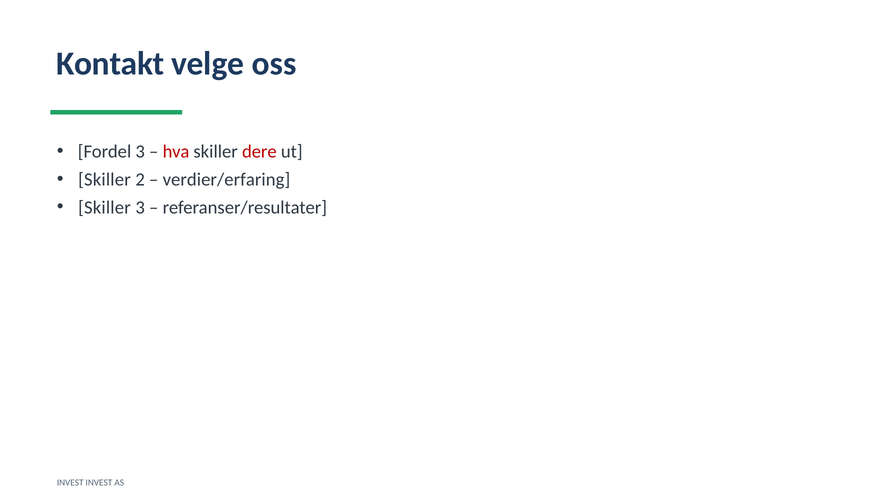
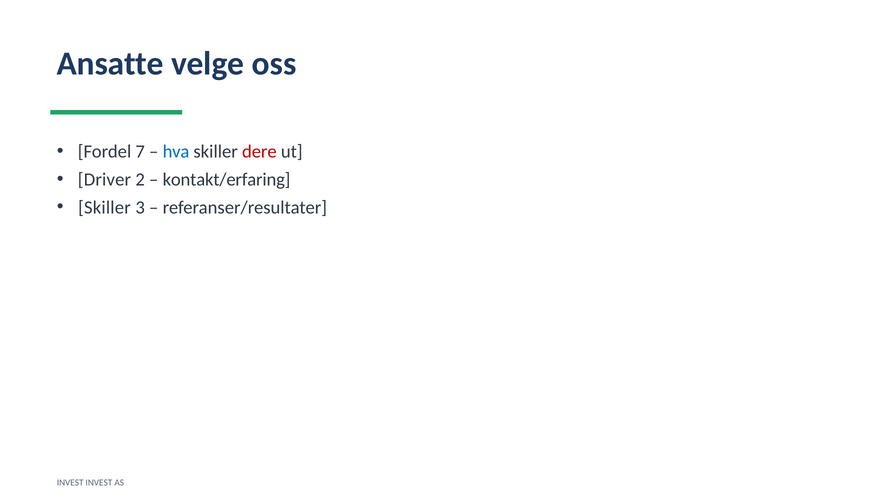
Kontakt: Kontakt -> Ansatte (110, 64)
Fordel 3: 3 -> 7 (140, 151)
hva colour: red -> blue (176, 151)
Skiller: Skiller -> Driver (104, 179)
verdier/erfaring: verdier/erfaring -> kontakt/erfaring (227, 179)
